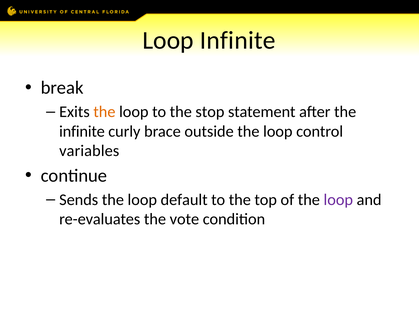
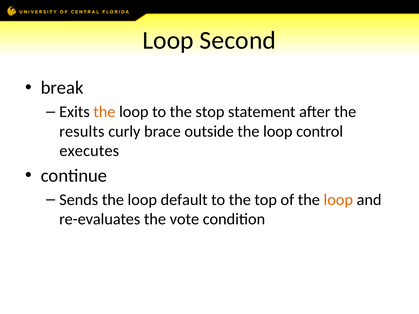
Loop Infinite: Infinite -> Second (238, 41)
infinite: infinite -> results (82, 131)
variables: variables -> executes (89, 151)
loop colour: purple -> orange (338, 200)
